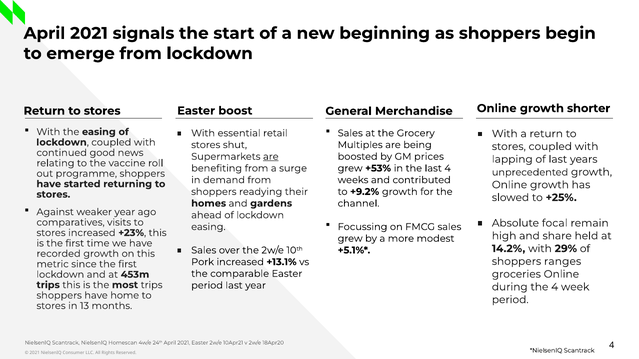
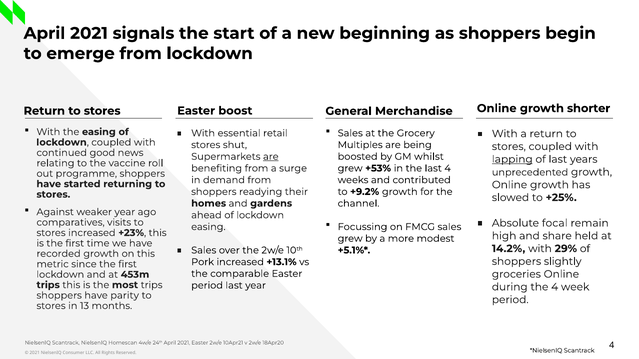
prices: prices -> whilst (429, 157)
lapping underline: none -> present (512, 159)
ranges: ranges -> slightly (563, 262)
home: home -> parity (125, 296)
